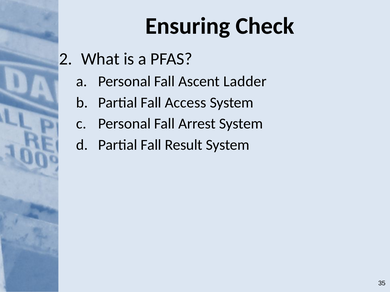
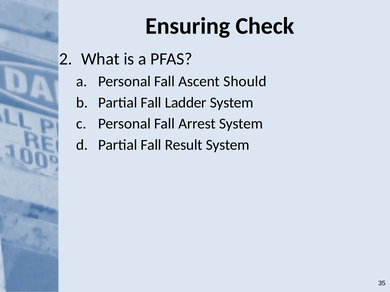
Ladder: Ladder -> Should (245, 81)
Access: Access -> Ladder (186, 103)
